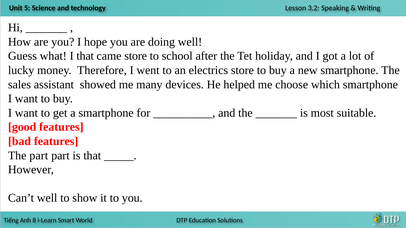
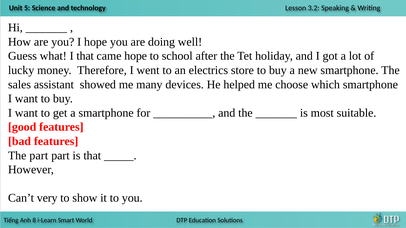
came store: store -> hope (136, 56)
Can’t well: well -> very (47, 198)
